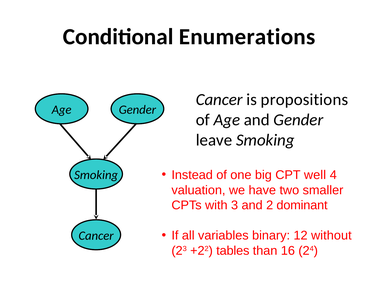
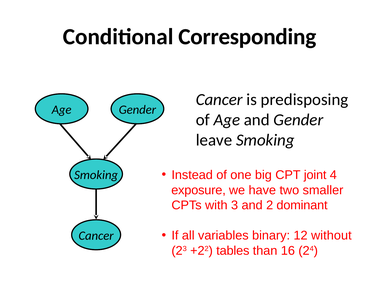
Enumerations: Enumerations -> Corresponding (247, 37)
propositions: propositions -> predisposing (305, 100)
well: well -> joint (315, 175)
valuation: valuation -> exposure (199, 190)
